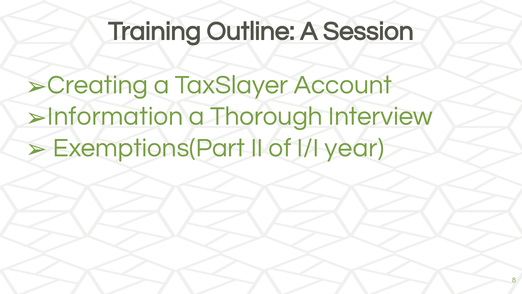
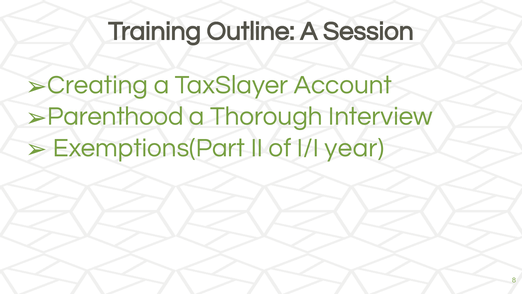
Information: Information -> Parenthood (115, 116)
